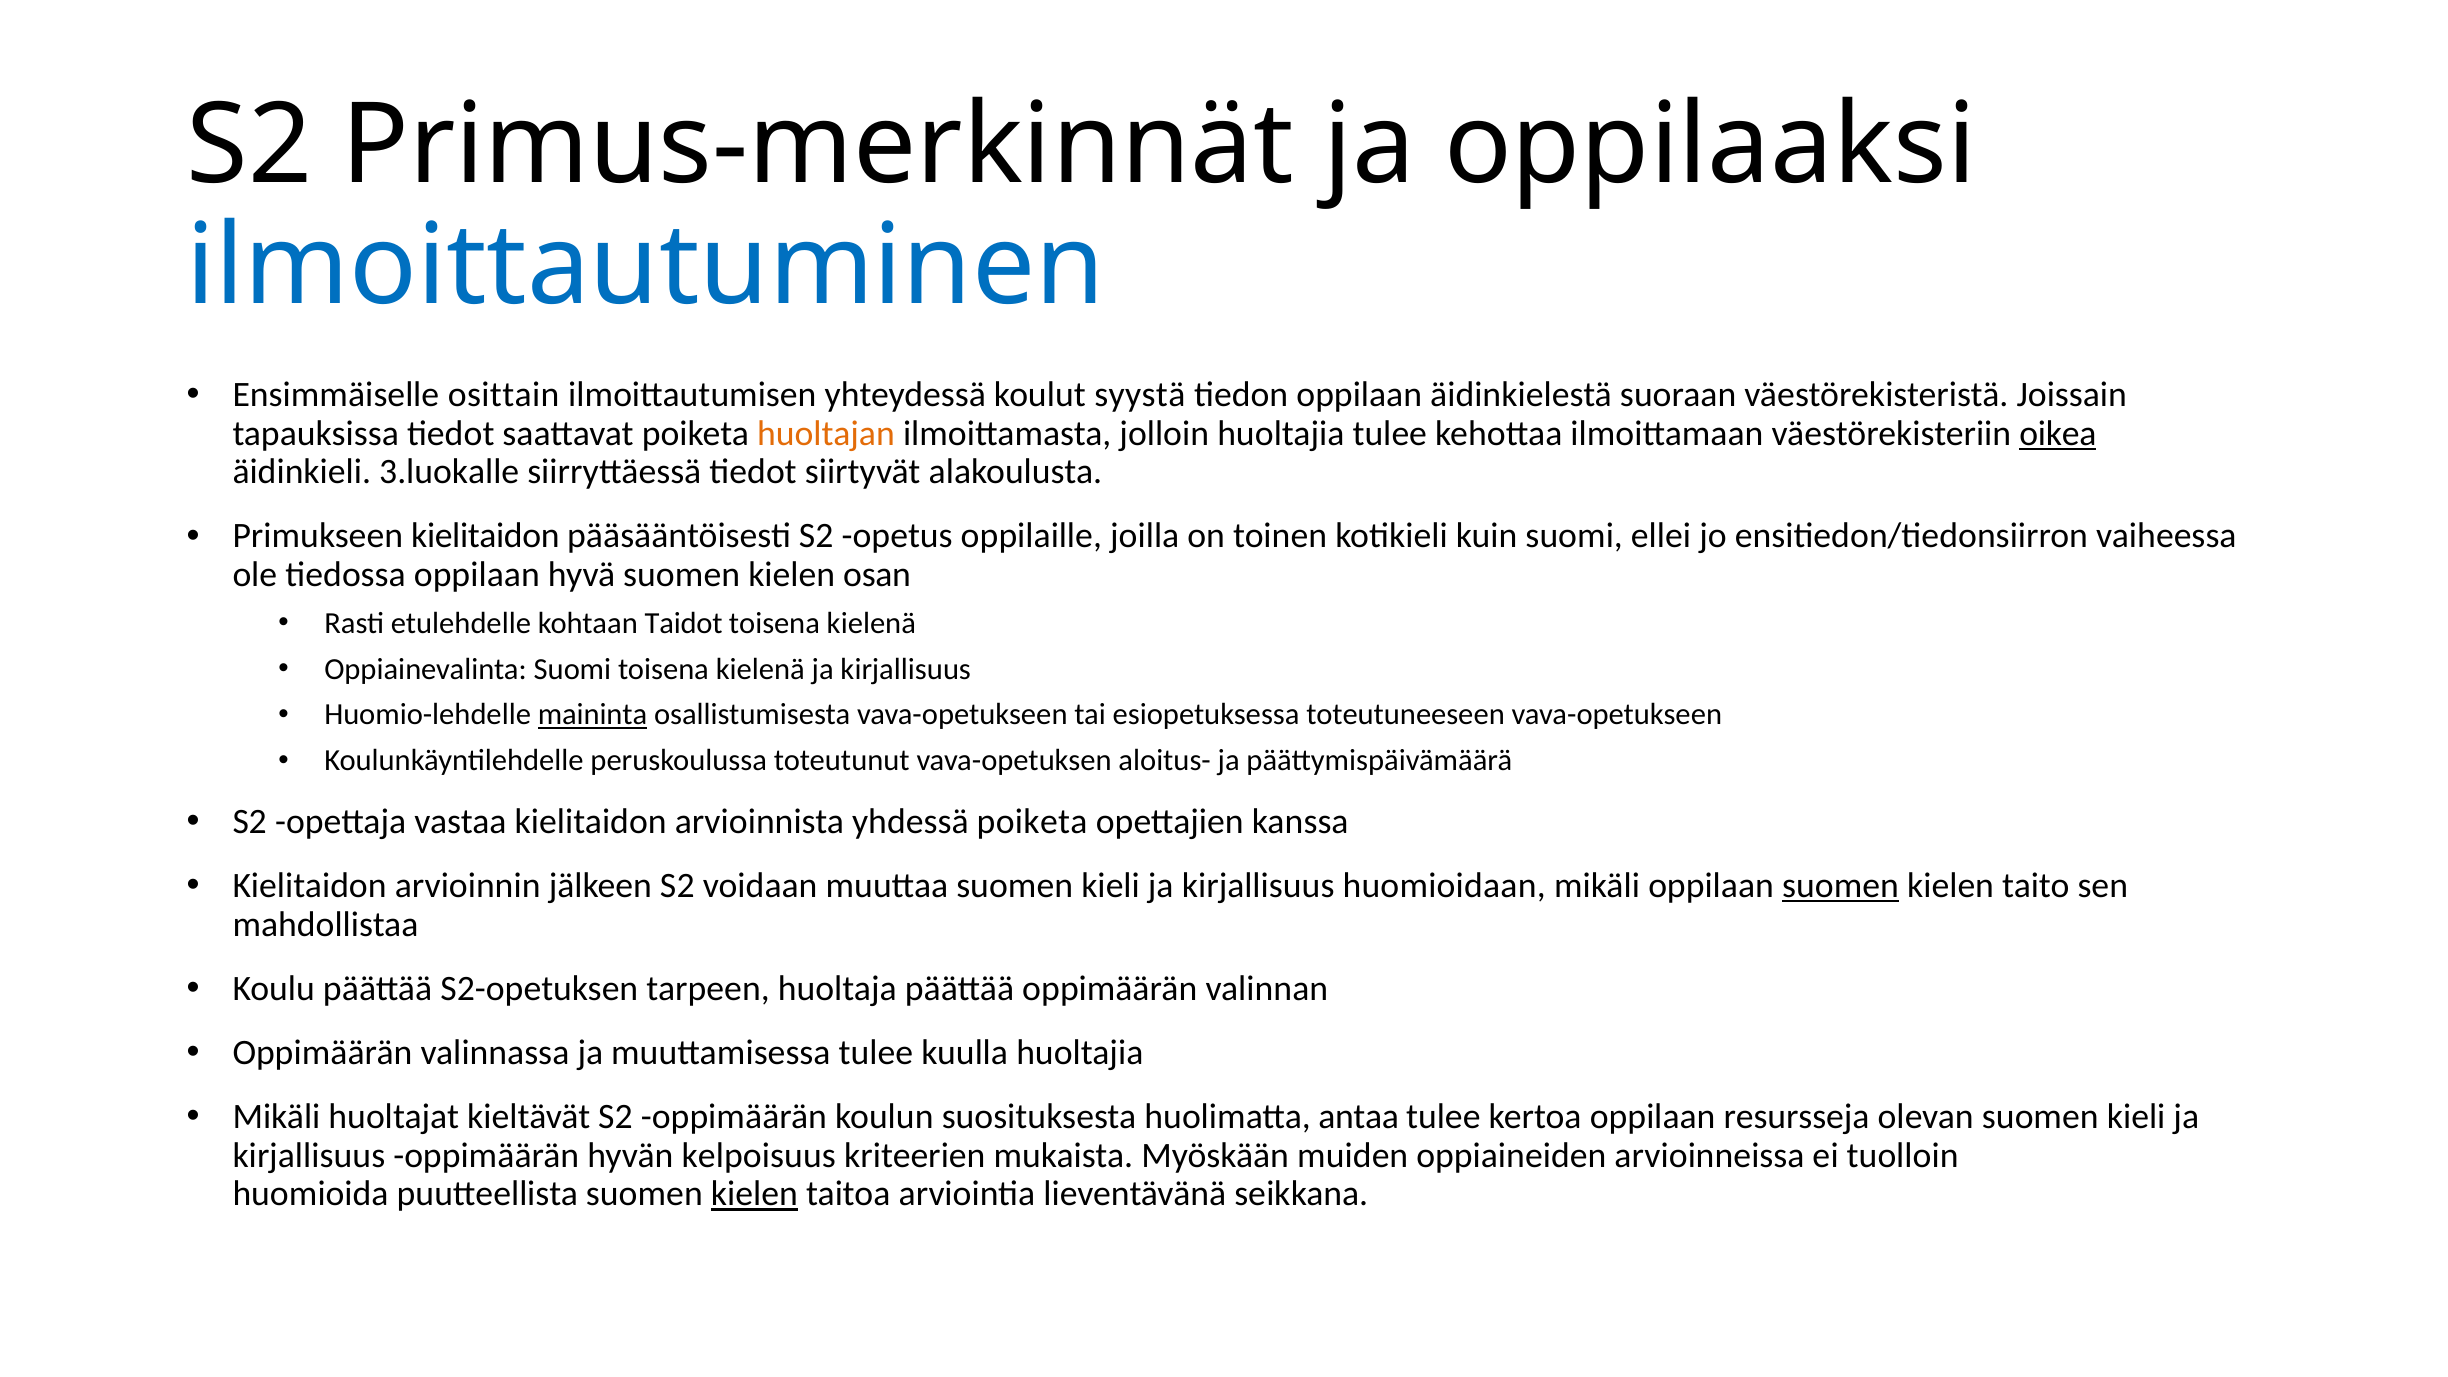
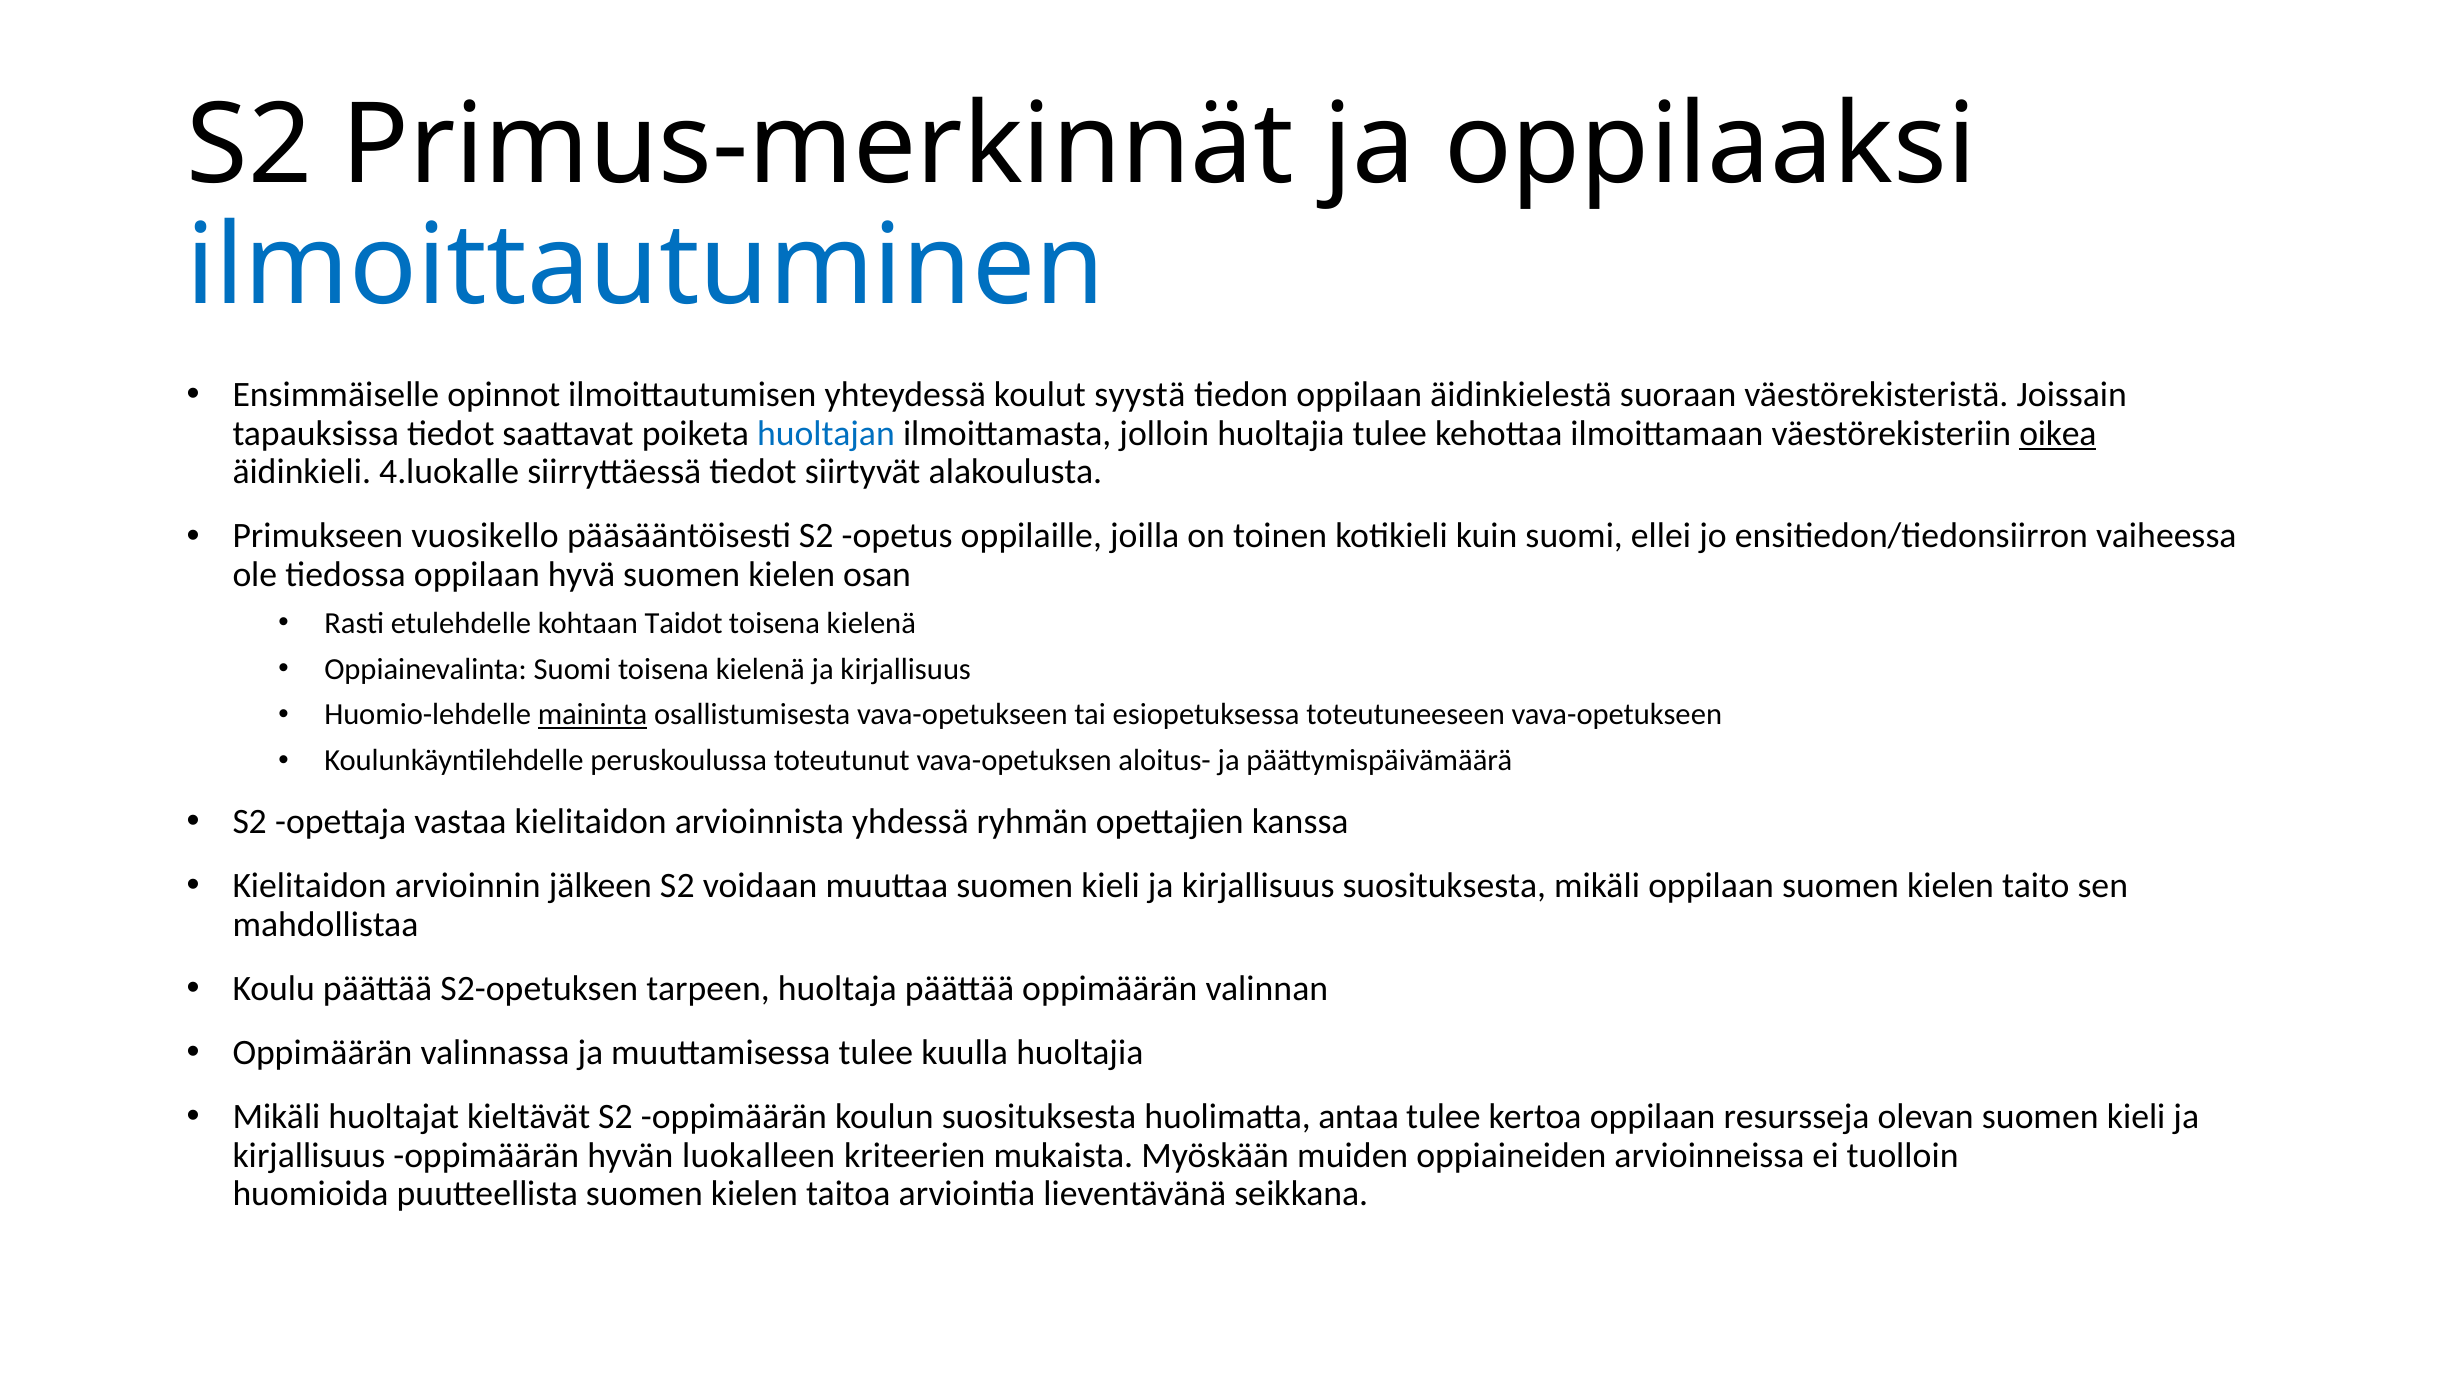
osittain: osittain -> opinnot (504, 395)
huoltajan colour: orange -> blue (826, 433)
3.luokalle: 3.luokalle -> 4.luokalle (449, 472)
Primukseen kielitaidon: kielitaidon -> vuosikello (485, 536)
yhdessä poiketa: poiketa -> ryhmän (1032, 822)
kirjallisuus huomioidaan: huomioidaan -> suosituksesta (1444, 886)
suomen underline: present -> none (1841, 886)
kelpoisuus: kelpoisuus -> luokalleen (759, 1156)
kielen underline: present -> none (754, 1194)
